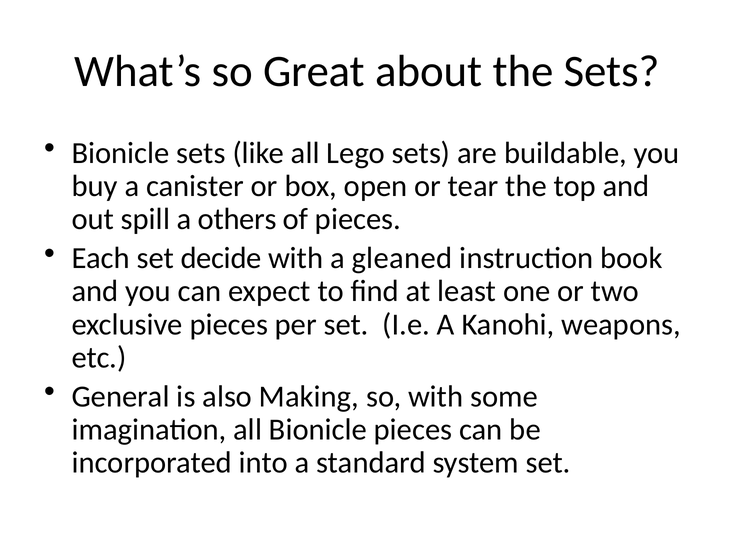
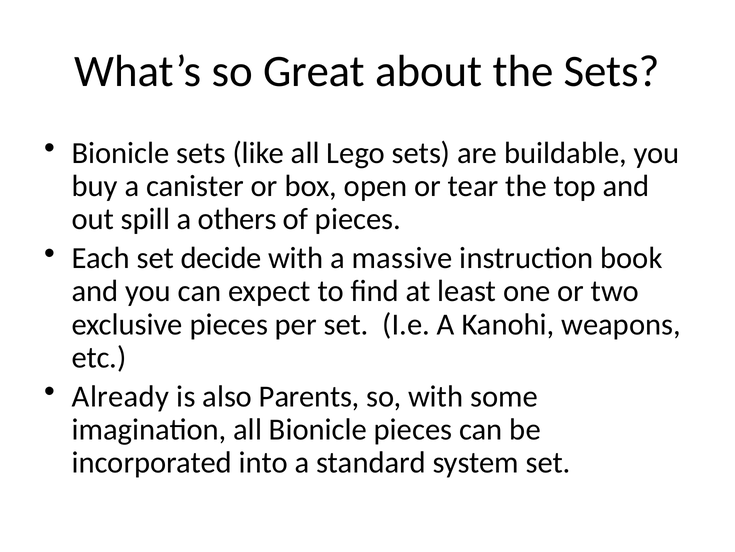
gleaned: gleaned -> massive (402, 258)
General: General -> Already (120, 396)
Making: Making -> Parents (309, 396)
